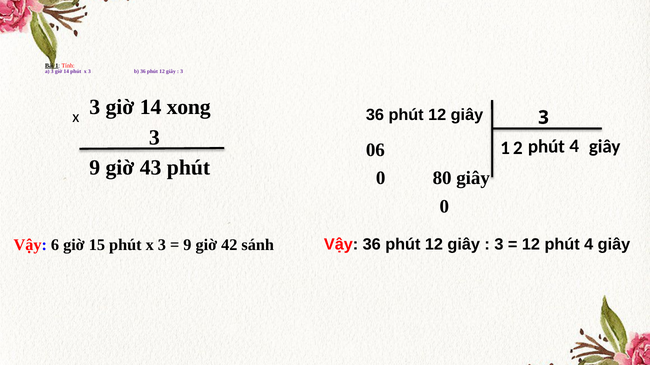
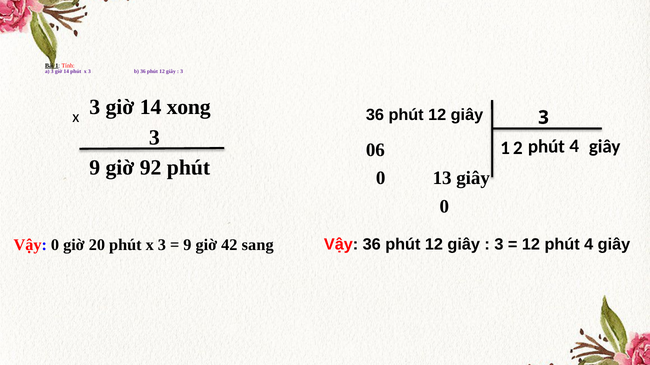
43: 43 -> 92 (151, 168)
80: 80 -> 13 (442, 178)
Vậy 6: 6 -> 0 (55, 245)
15: 15 -> 20 (97, 245)
sánh: sánh -> sang (258, 245)
